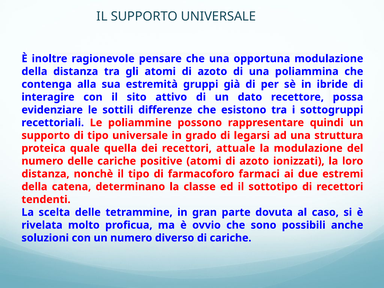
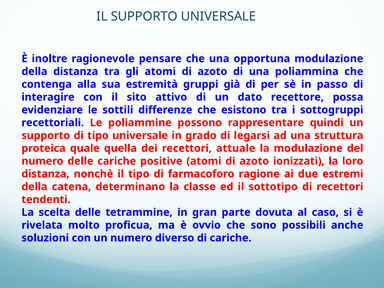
ibride: ibride -> passo (332, 84)
farmaci: farmaci -> ragione (259, 174)
